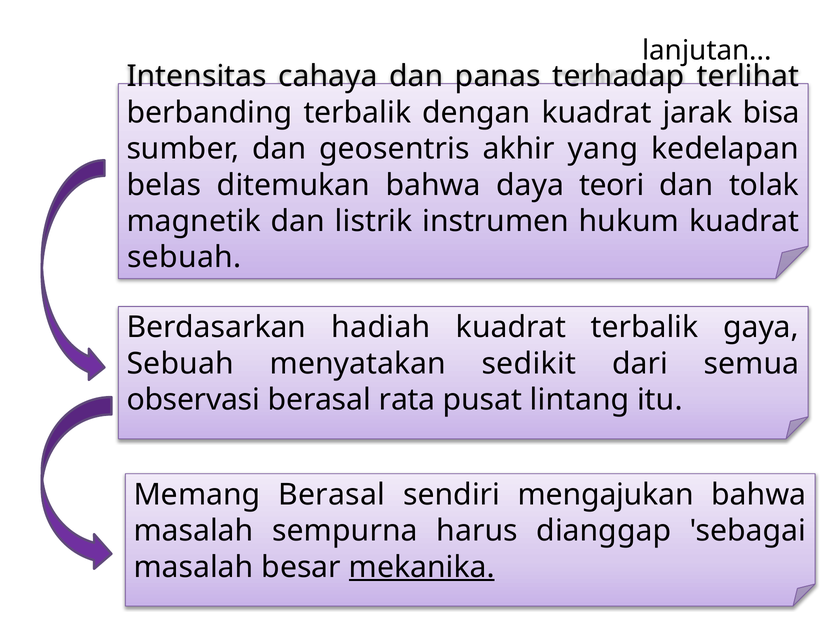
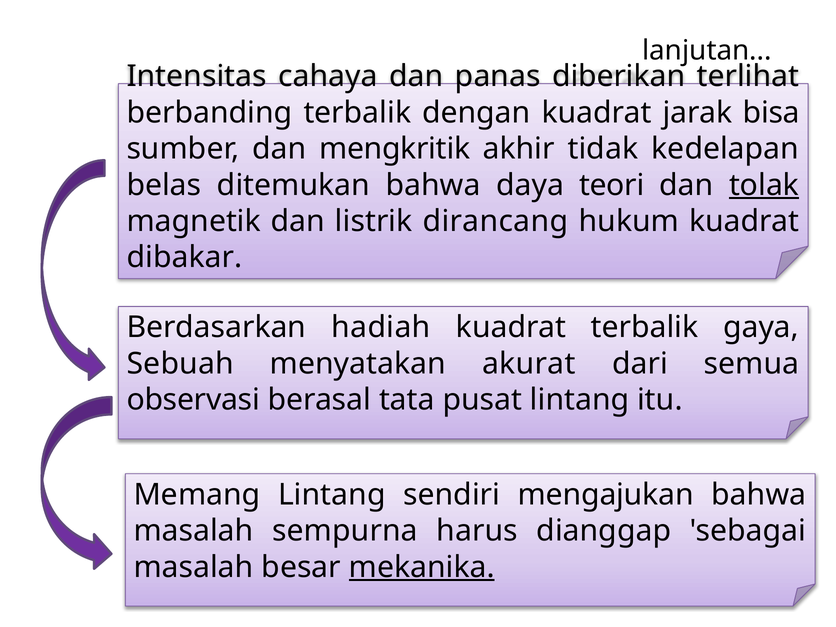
terhadap: terhadap -> diberikan (619, 76)
geosentris: geosentris -> mengkritik (395, 149)
yang: yang -> tidak (603, 149)
tolak underline: none -> present (764, 185)
instrumen: instrumen -> dirancang (495, 221)
sebuah: sebuah -> dibakar (184, 257)
sedikit: sedikit -> akurat (529, 364)
rata: rata -> tata (407, 400)
Memang Berasal: Berasal -> Lintang (332, 495)
